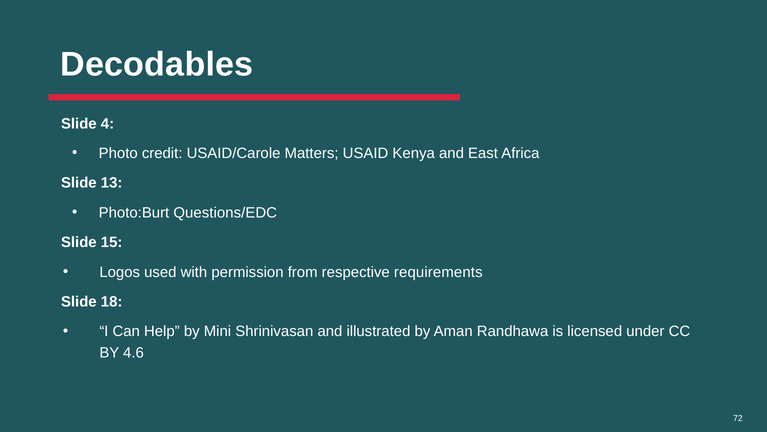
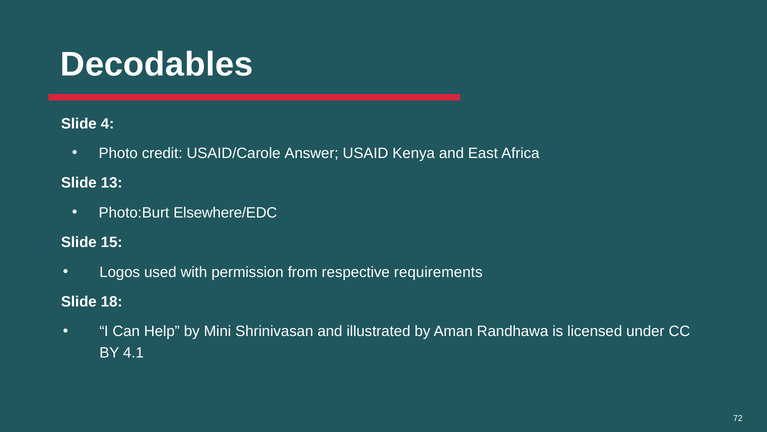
Matters: Matters -> Answer (312, 153)
Questions/EDC: Questions/EDC -> Elsewhere/EDC (225, 212)
4.6: 4.6 -> 4.1 (133, 352)
